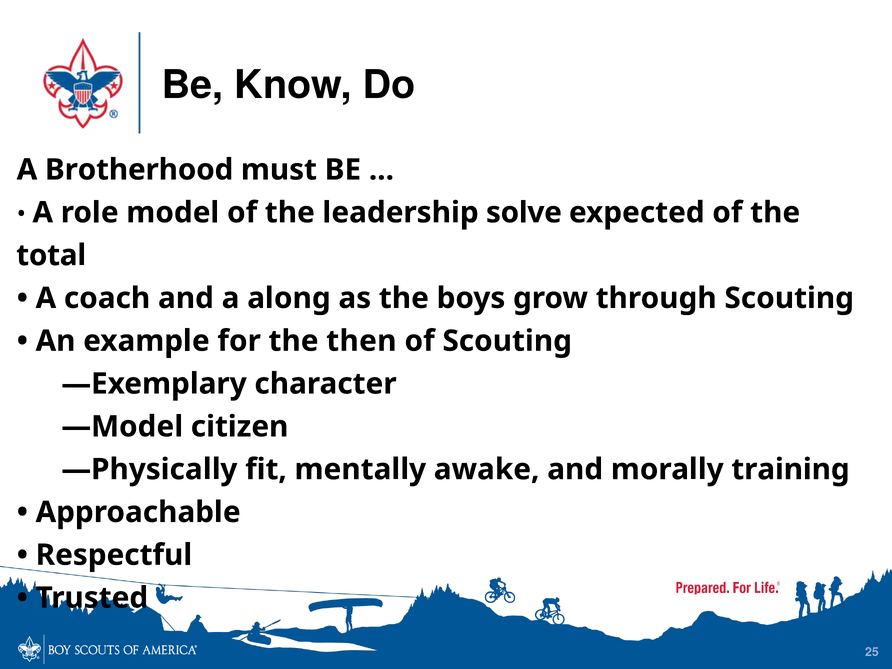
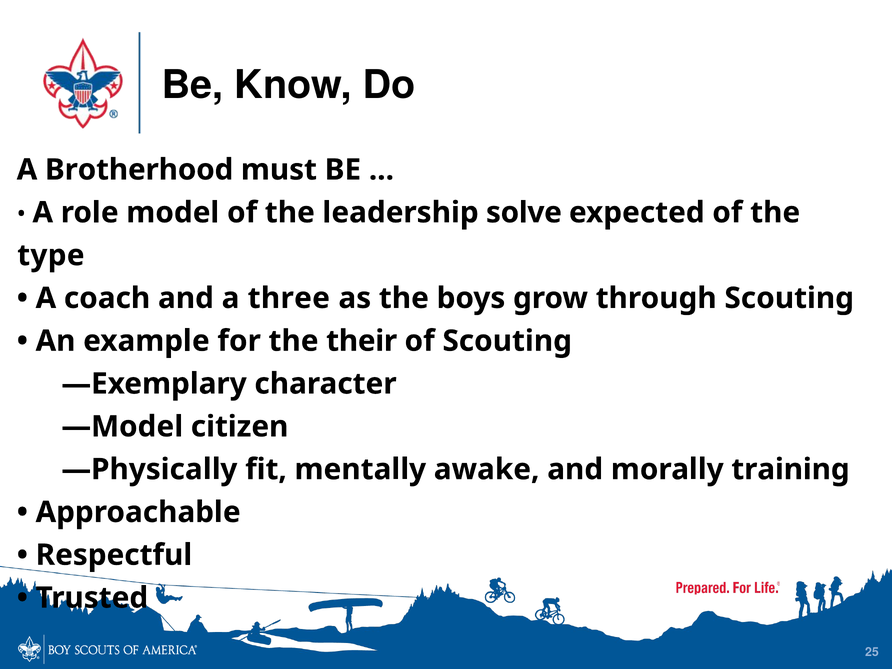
total: total -> type (51, 255)
along: along -> three (289, 298)
then: then -> their (362, 341)
